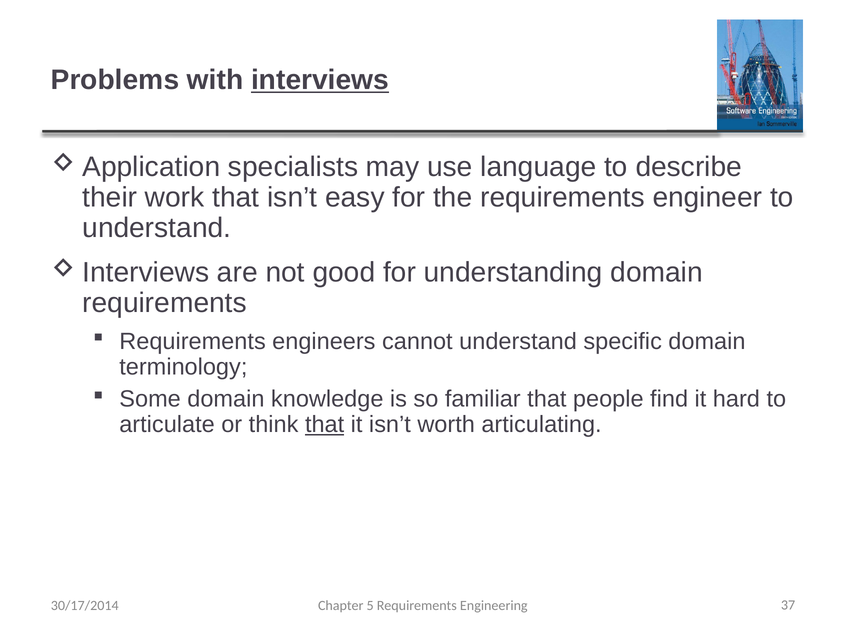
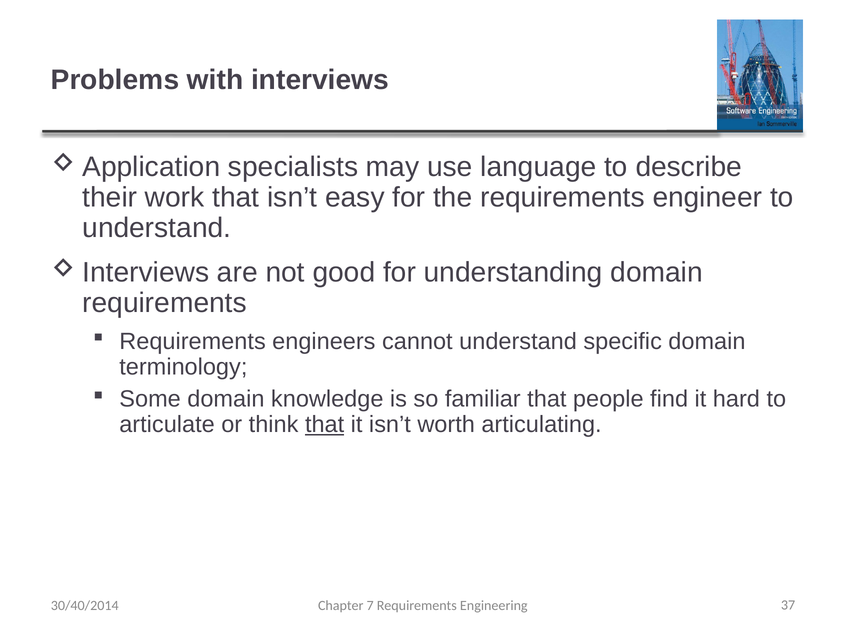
interviews underline: present -> none (320, 80)
30/17/2014: 30/17/2014 -> 30/40/2014 (85, 606)
5: 5 -> 7 (370, 606)
